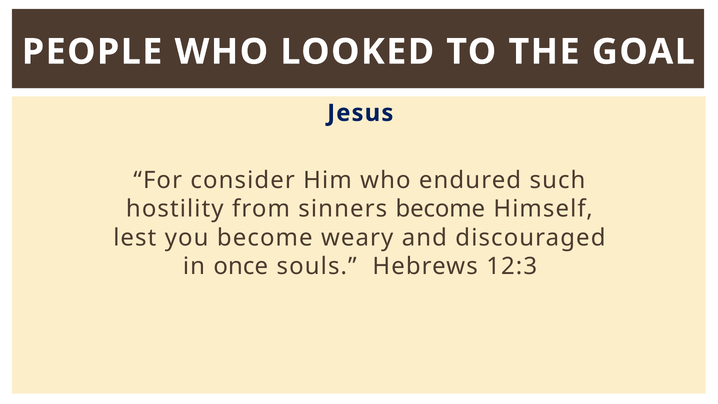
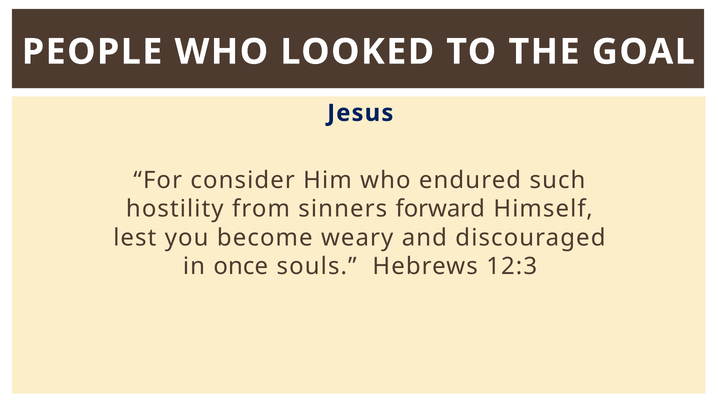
sinners become: become -> forward (440, 209)
